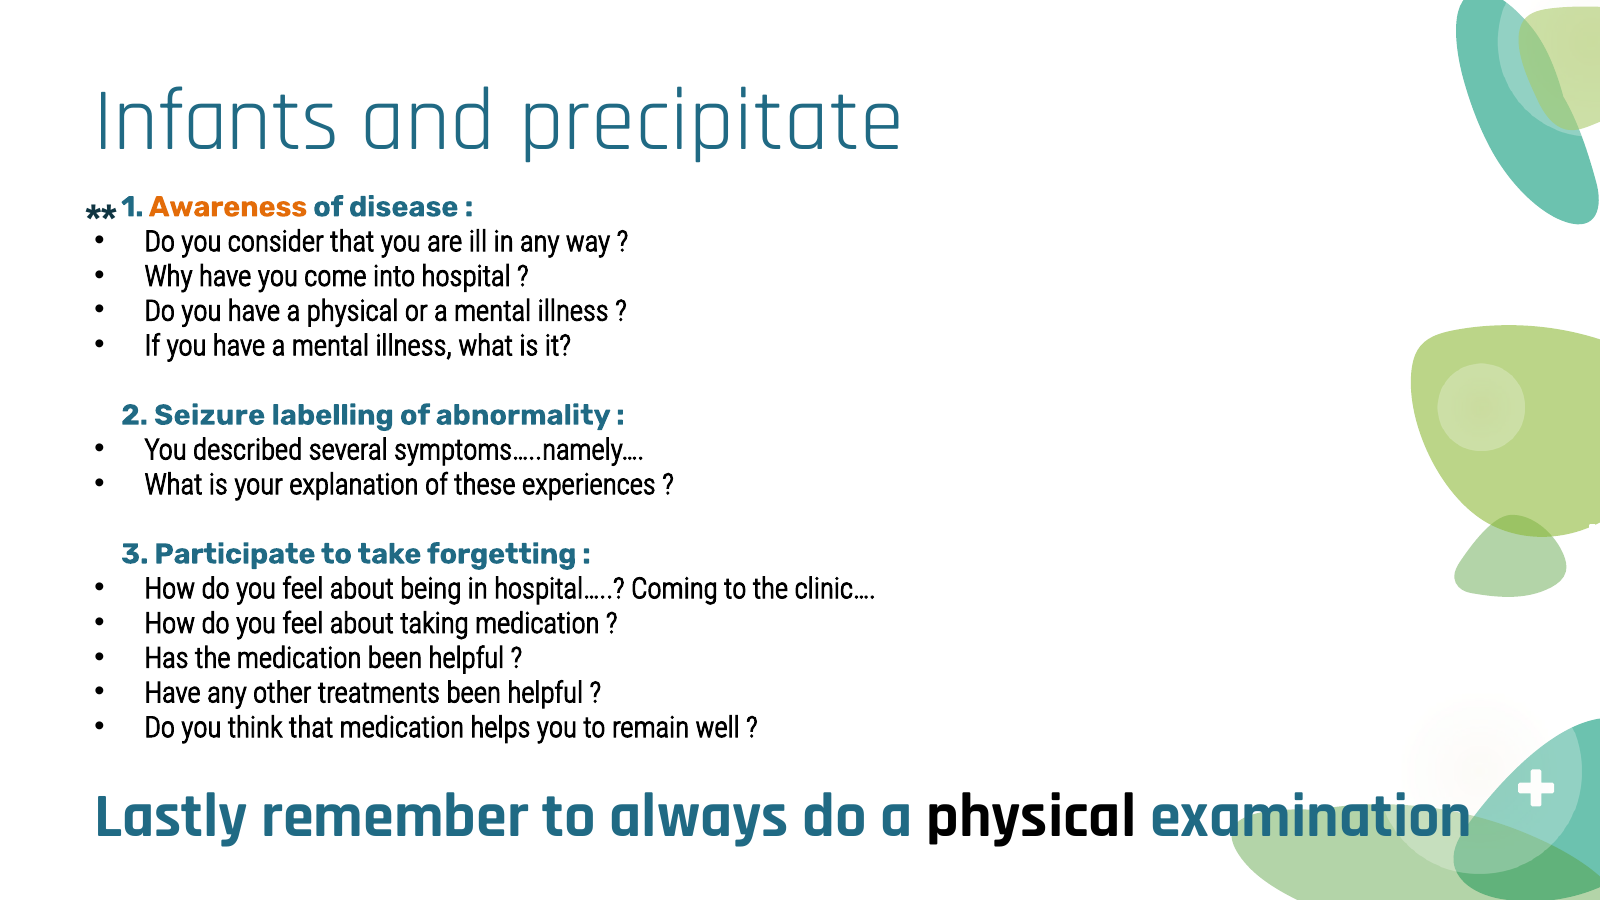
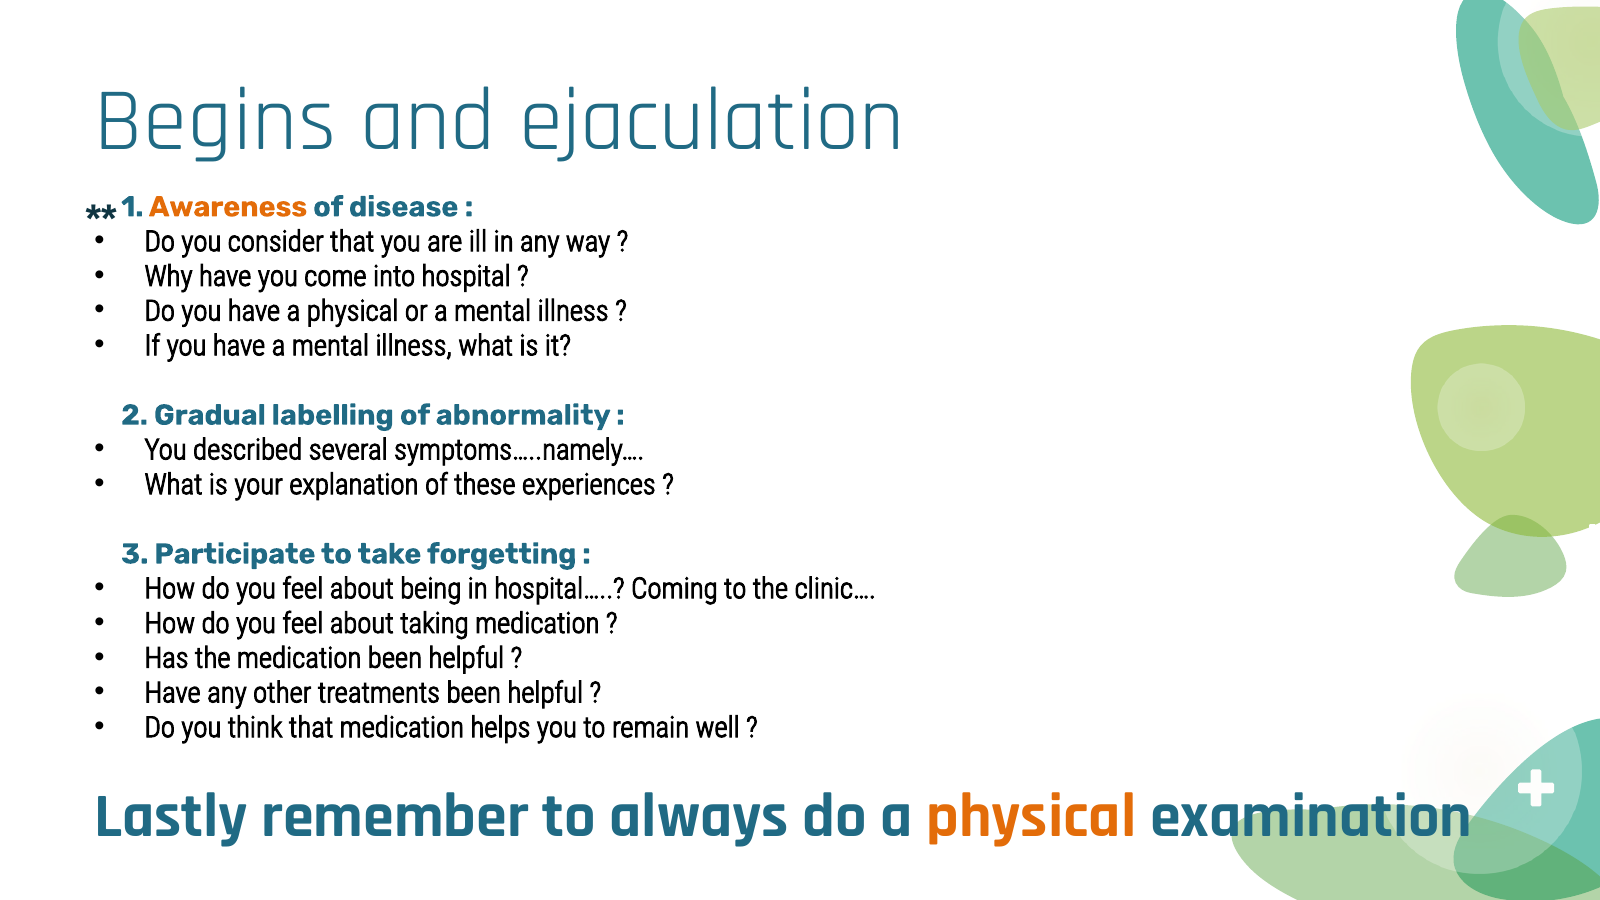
Infants: Infants -> Begins (216, 120)
precipitate: precipitate -> ejaculation (712, 120)
Seizure: Seizure -> Gradual (210, 415)
physical colour: black -> orange (1031, 816)
